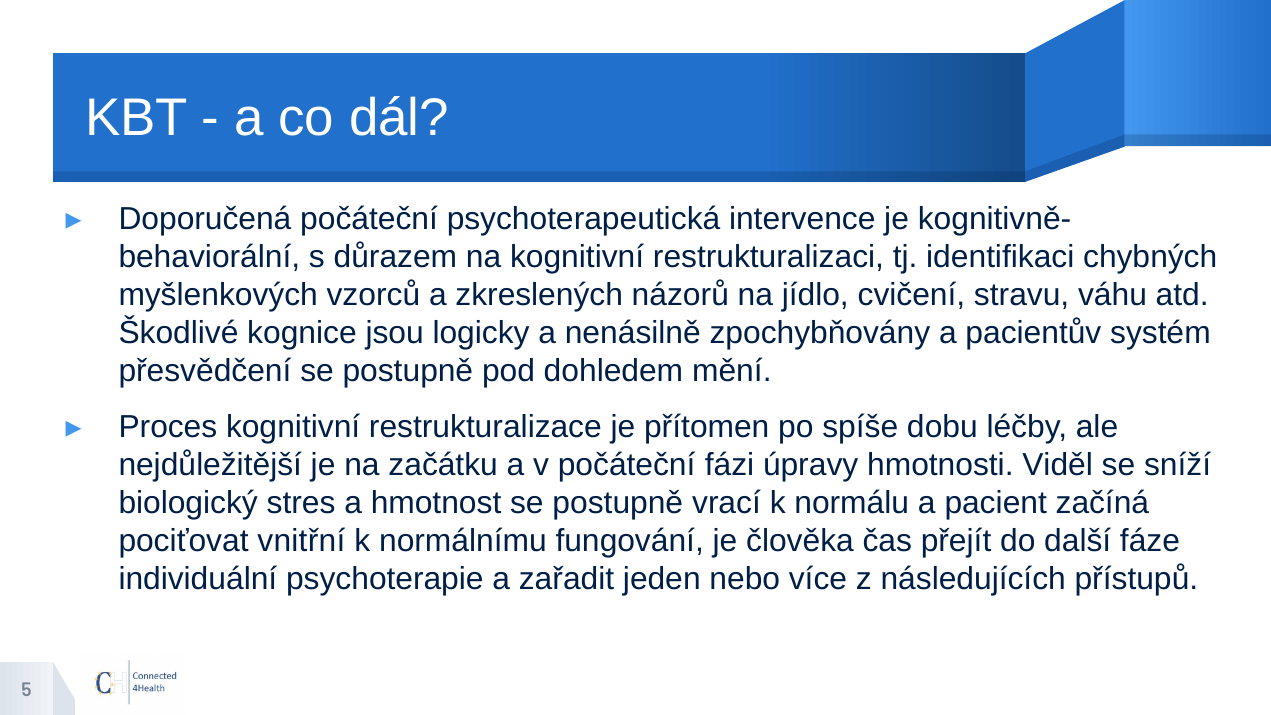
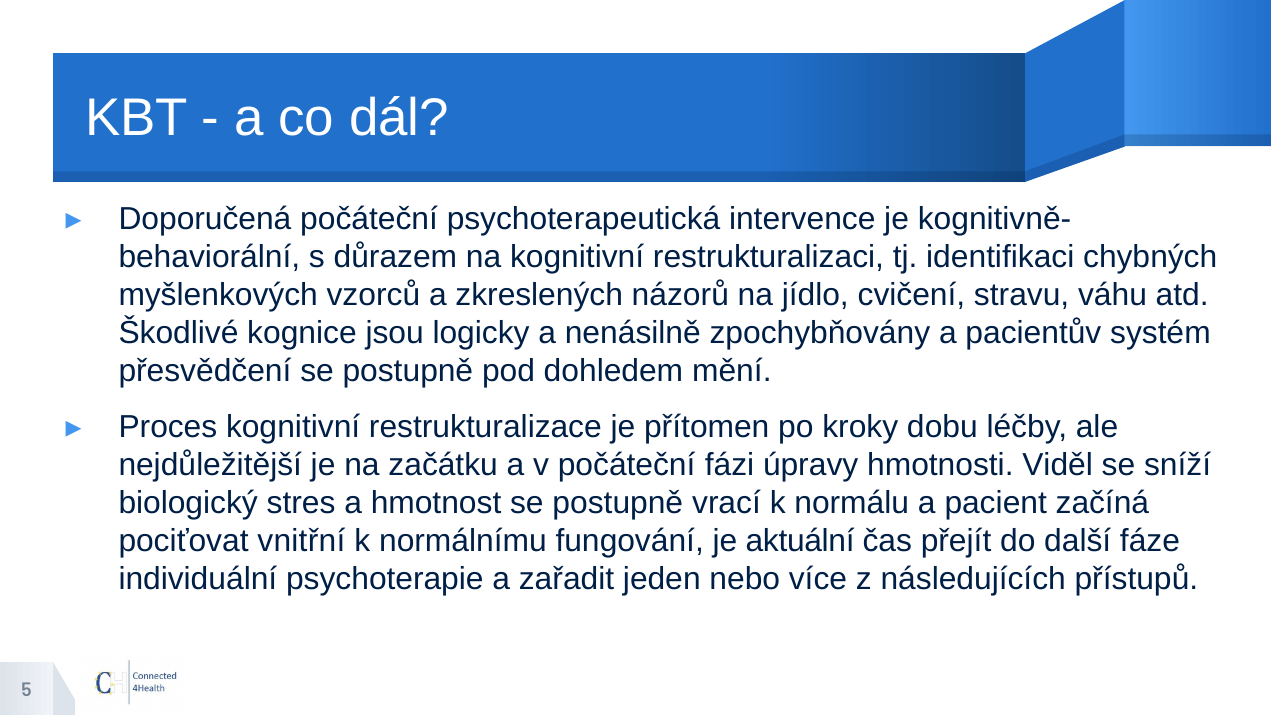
spíše: spíše -> kroky (860, 427)
člověka: člověka -> aktuální (800, 541)
